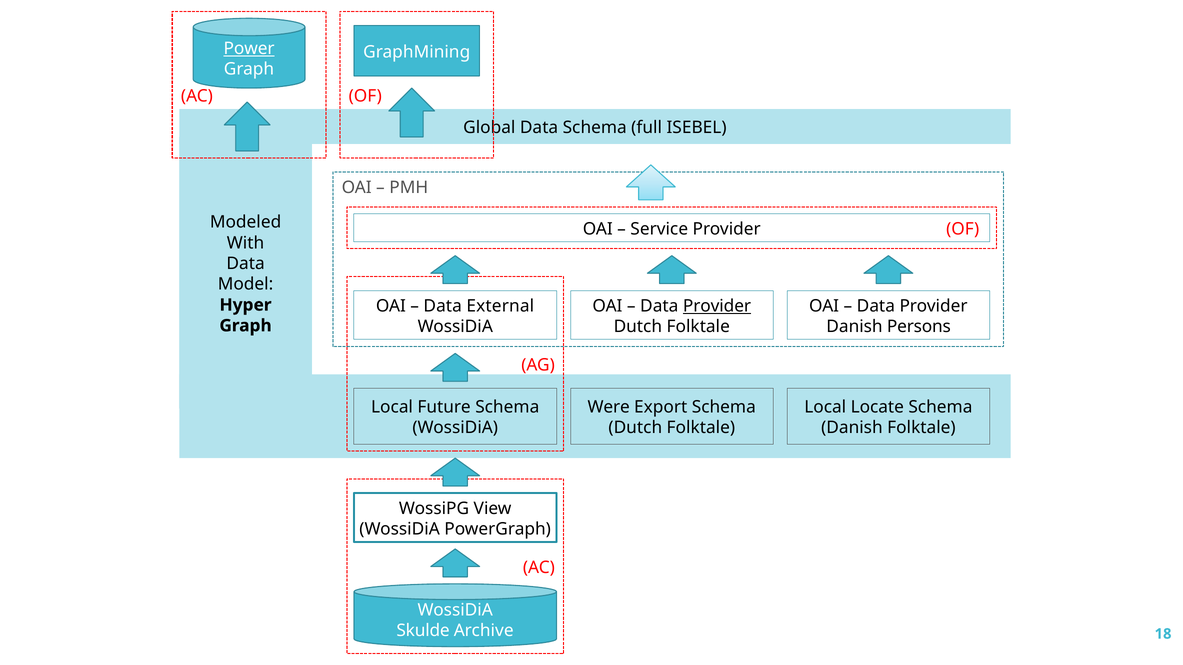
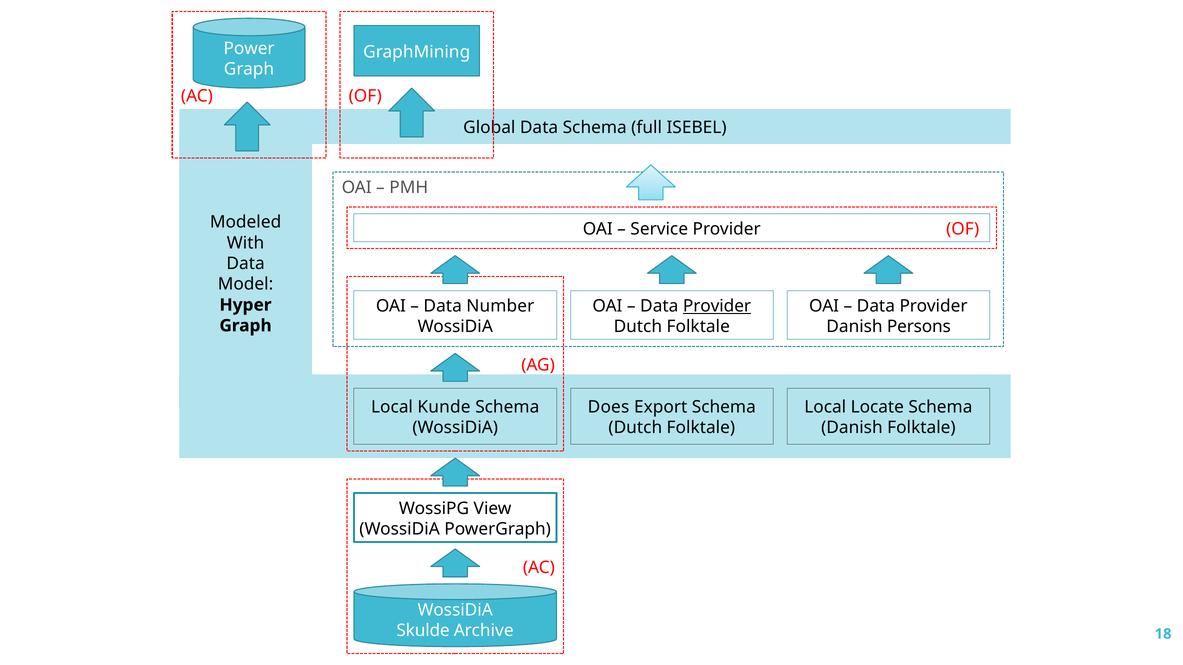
Power underline: present -> none (249, 48)
External: External -> Number (500, 306)
Future: Future -> Kunde (444, 407)
Were: Were -> Does (609, 407)
